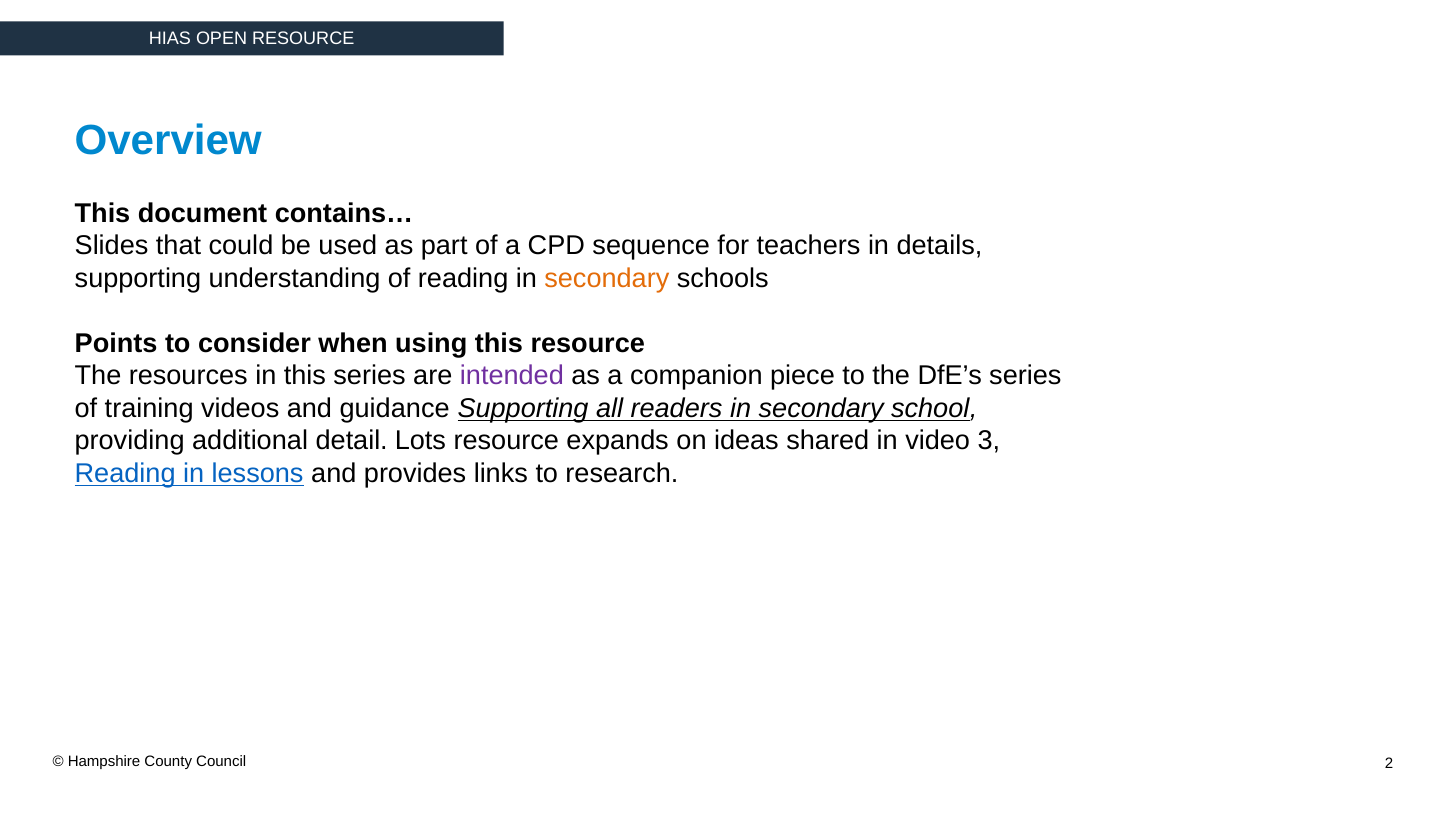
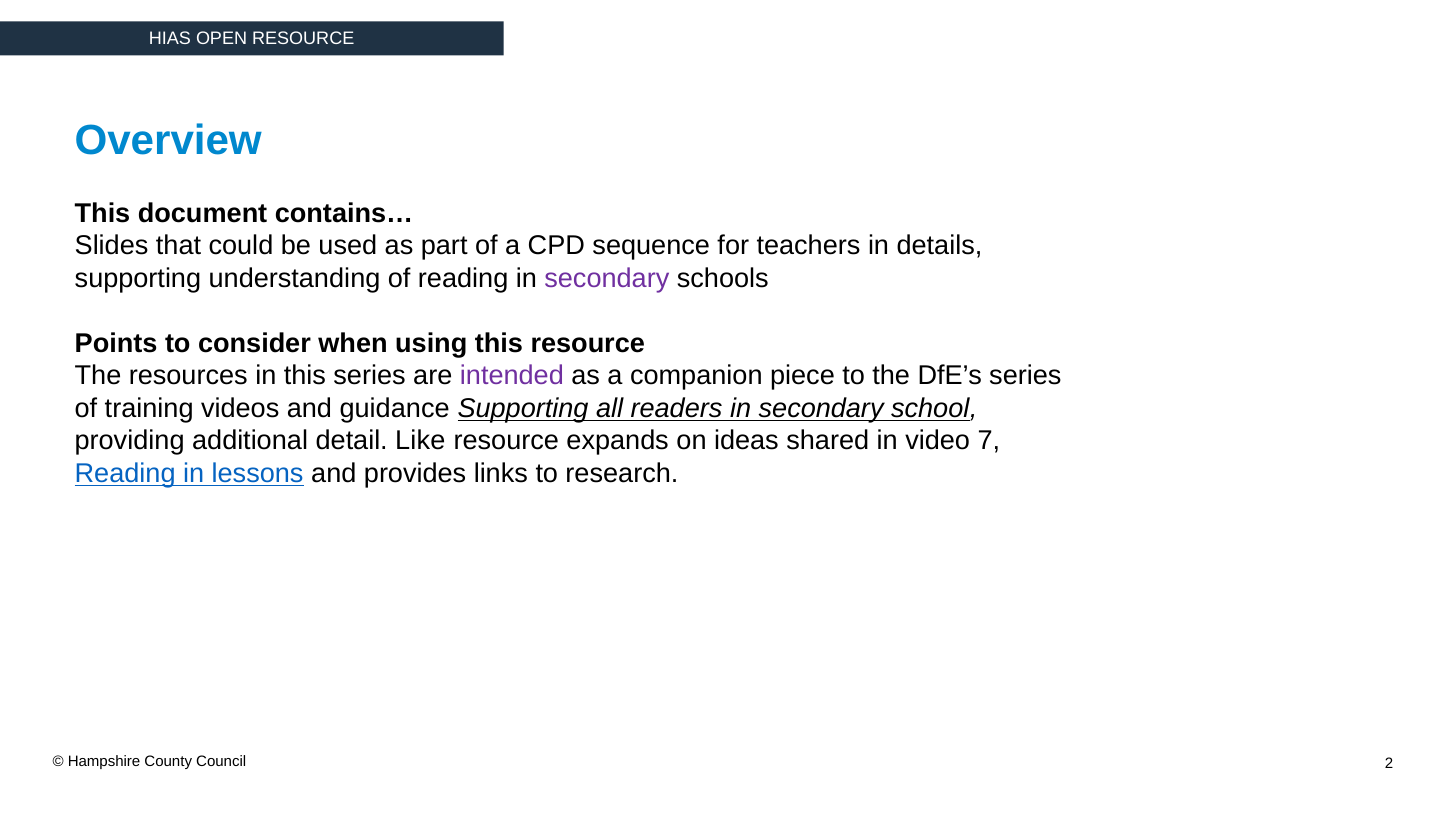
secondary colour: orange -> purple (607, 278)
Lots: Lots -> Like (420, 441)
3: 3 -> 7 (989, 441)
